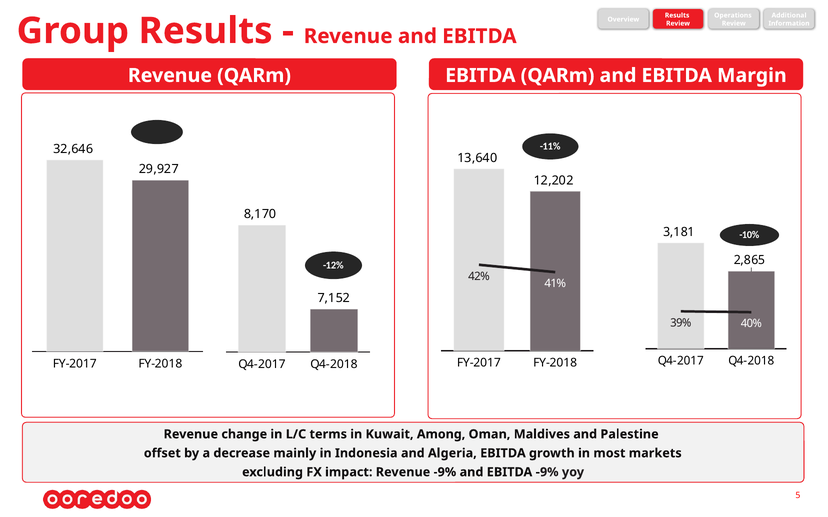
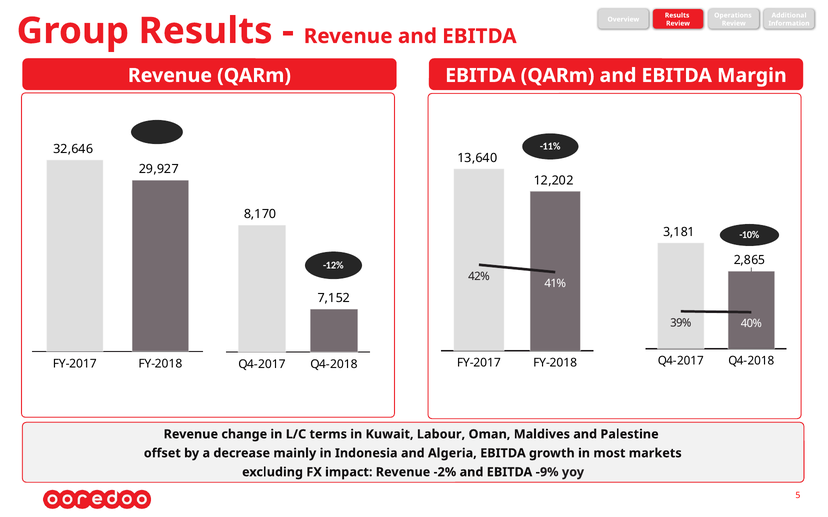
Among: Among -> Labour (441, 435)
Revenue -9%: -9% -> -2% (445, 473)
